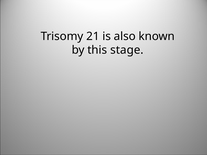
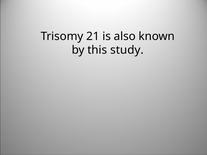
stage: stage -> study (127, 50)
